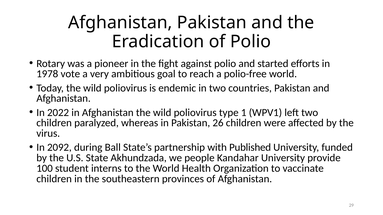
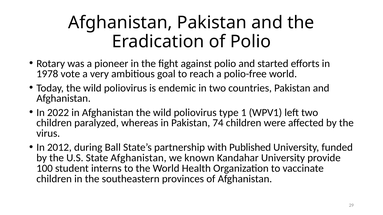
26: 26 -> 74 (218, 123)
2092: 2092 -> 2012 (59, 148)
State Akhundzada: Akhundzada -> Afghanistan (139, 158)
people: people -> known (199, 158)
